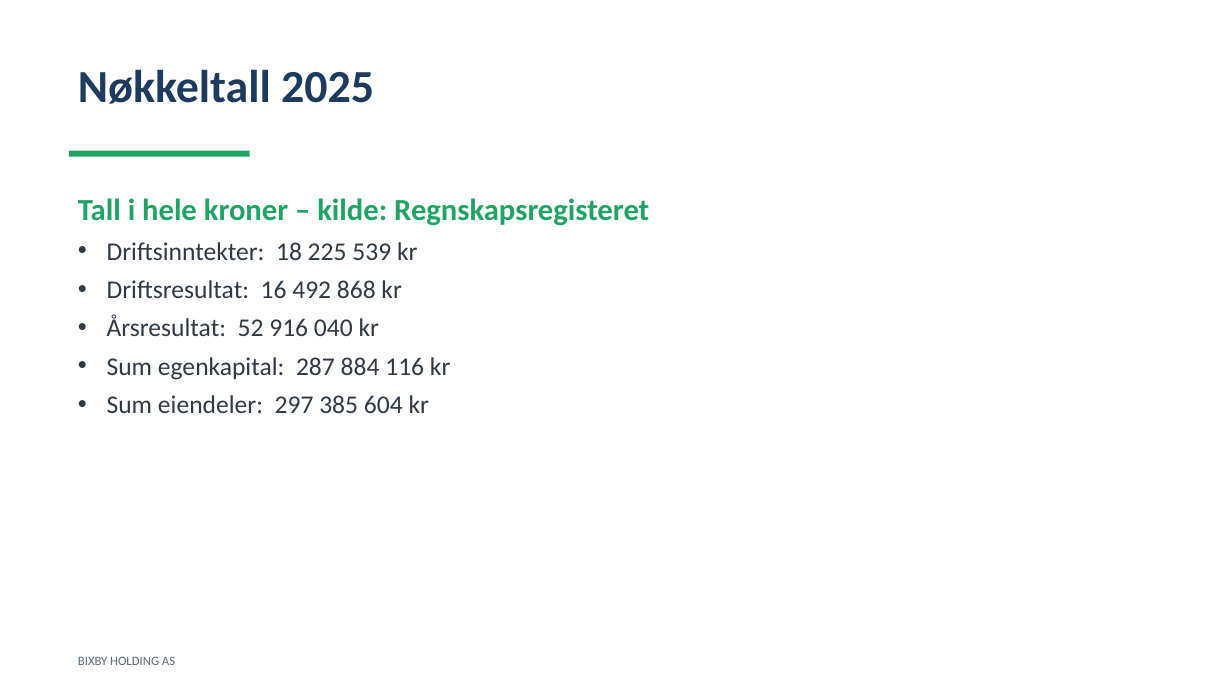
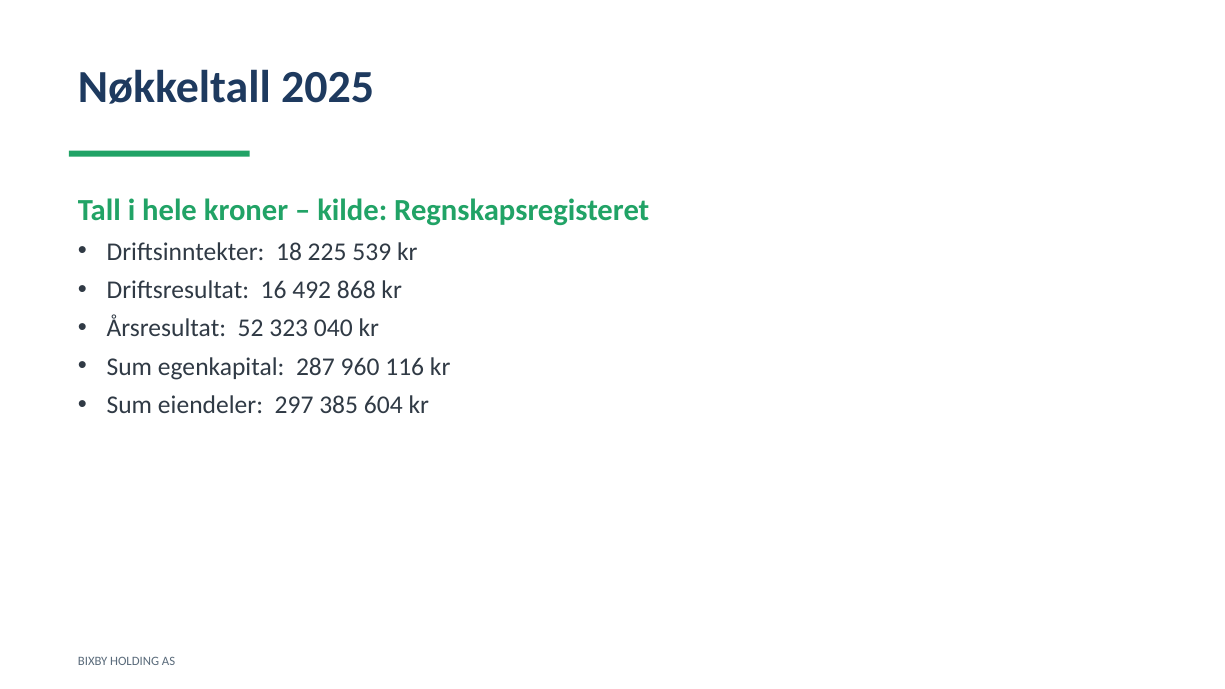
916: 916 -> 323 (289, 329)
884: 884 -> 960 (360, 367)
